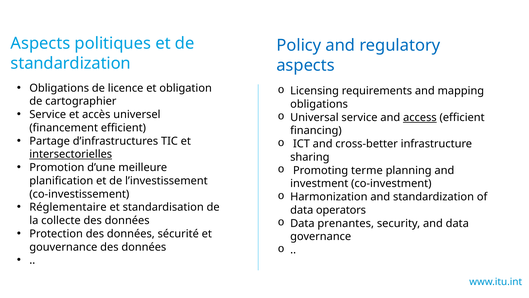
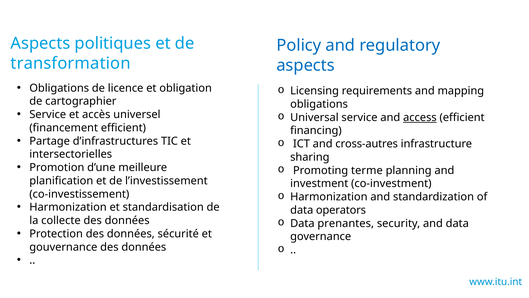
standardization: standardization -> transformation (71, 63)
cross-better: cross-better -> cross-autres (367, 144)
intersectorielles underline: present -> none (71, 154)
Réglementaire: Réglementaire -> Harmonization (68, 207)
